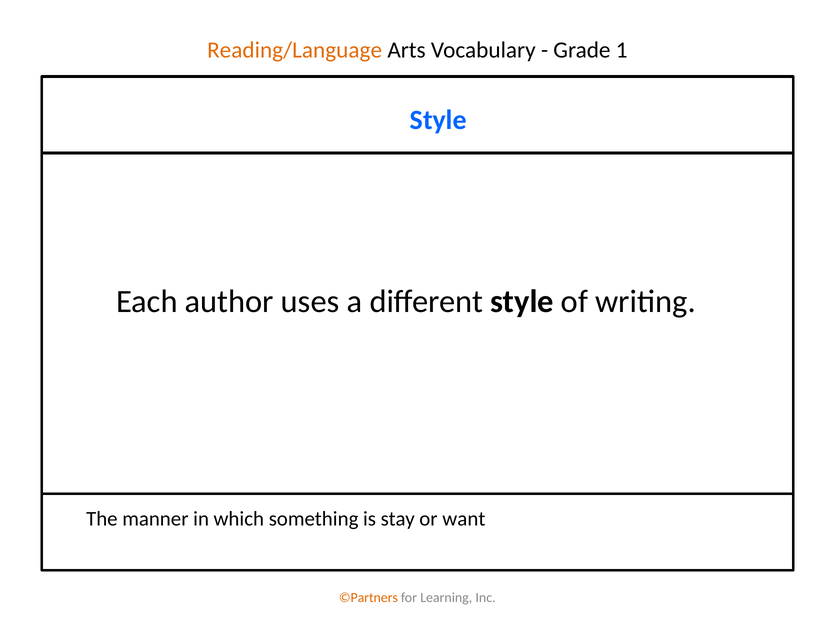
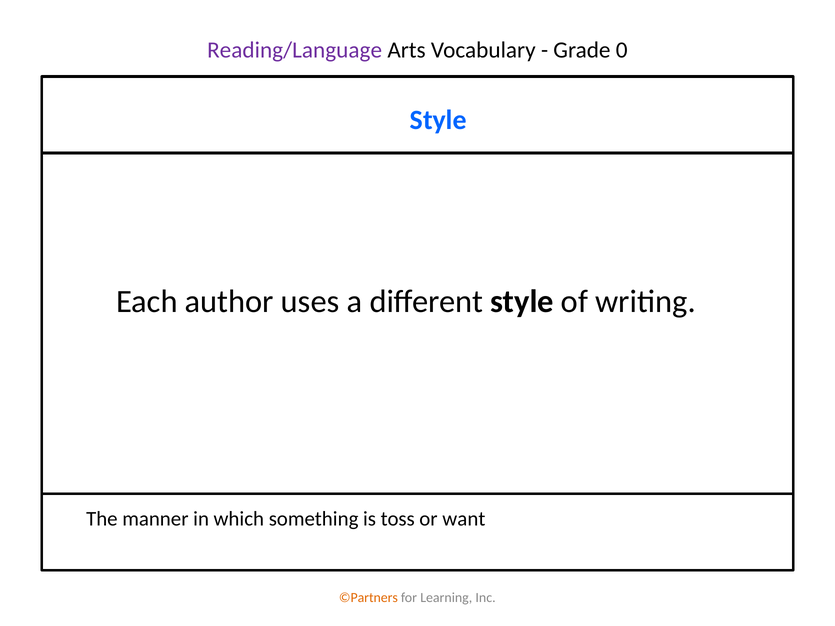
Reading/Language colour: orange -> purple (295, 50)
1: 1 -> 0 (622, 50)
stay: stay -> toss (398, 519)
